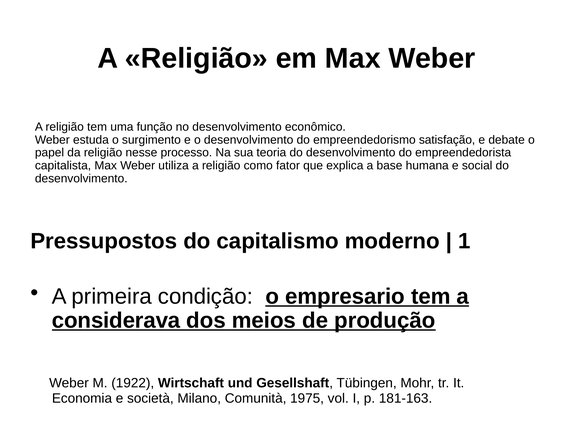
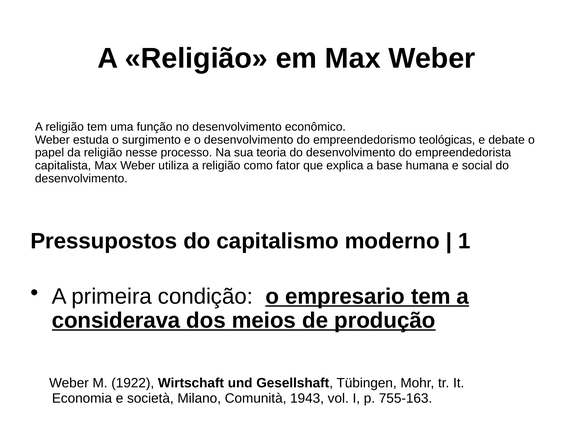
satisfação: satisfação -> teológicas (447, 140)
1975: 1975 -> 1943 (307, 398)
181-163: 181-163 -> 755-163 (406, 398)
